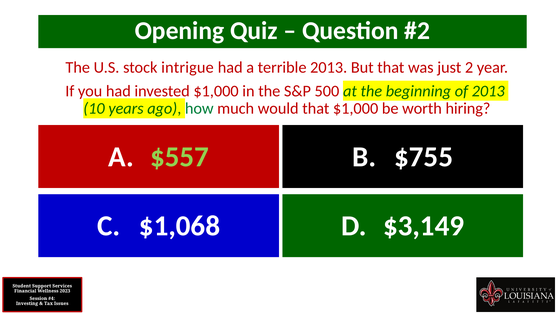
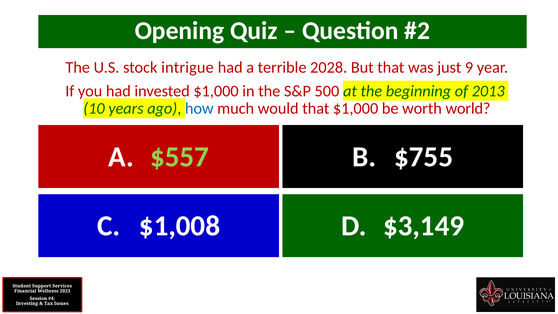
terrible 2013: 2013 -> 2028 (329, 68)
2: 2 -> 9 (469, 68)
how colour: green -> blue (199, 109)
hiring: hiring -> world (468, 109)
$1,068: $1,068 -> $1,008 (180, 226)
